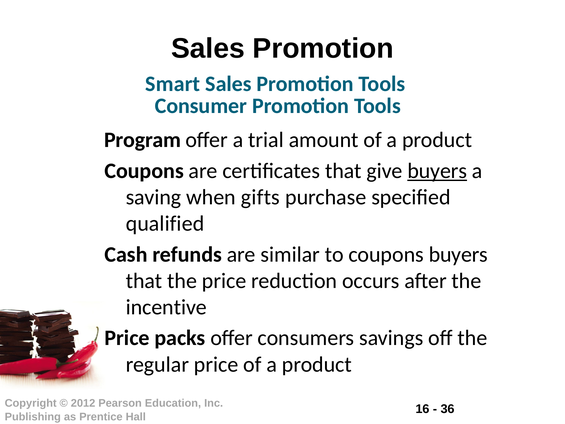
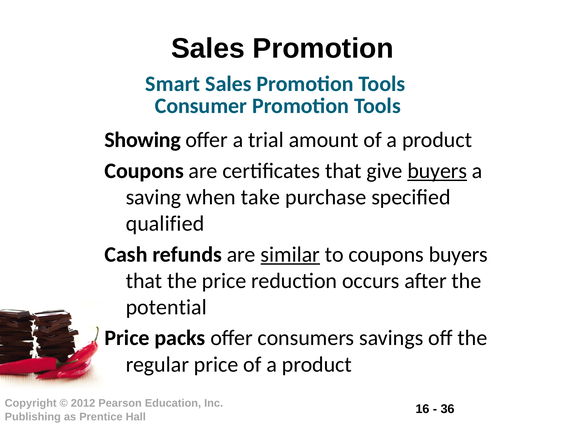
Program: Program -> Showing (143, 140)
gifts: gifts -> take (260, 197)
similar underline: none -> present (290, 254)
incentive: incentive -> potential (166, 307)
